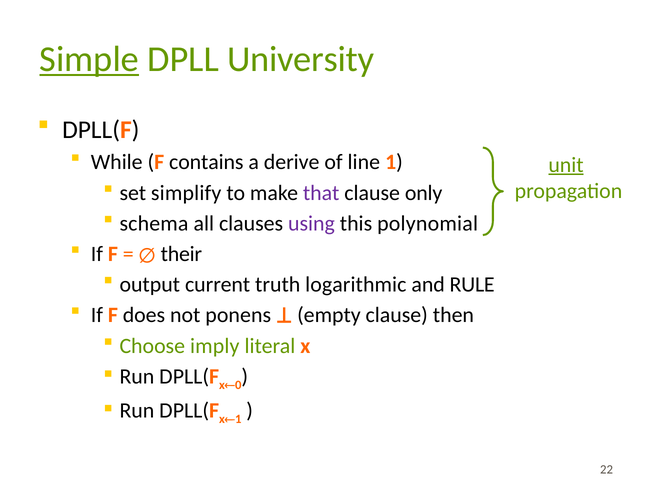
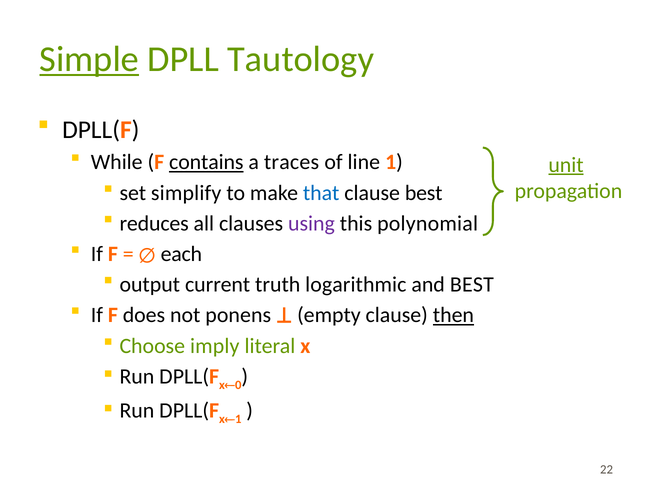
University: University -> Tautology (301, 59)
contains underline: none -> present (206, 162)
derive: derive -> traces (292, 162)
that colour: purple -> blue (321, 193)
clause only: only -> best (424, 193)
schema: schema -> reduces (154, 223)
their: their -> each (181, 254)
and RULE: RULE -> BEST (472, 285)
then underline: none -> present (453, 315)
